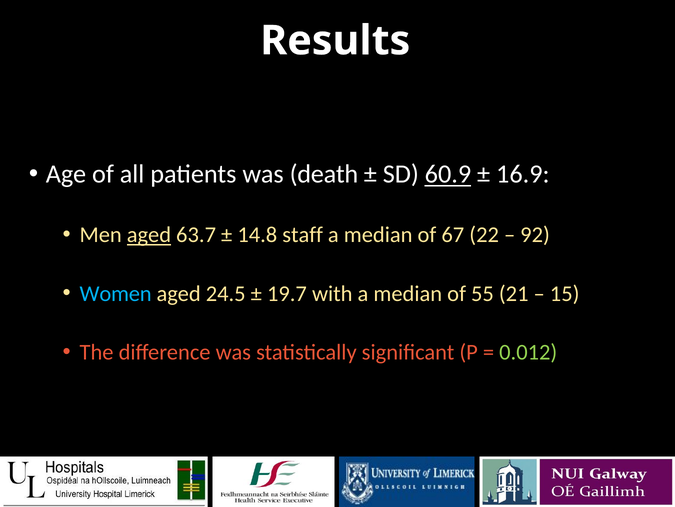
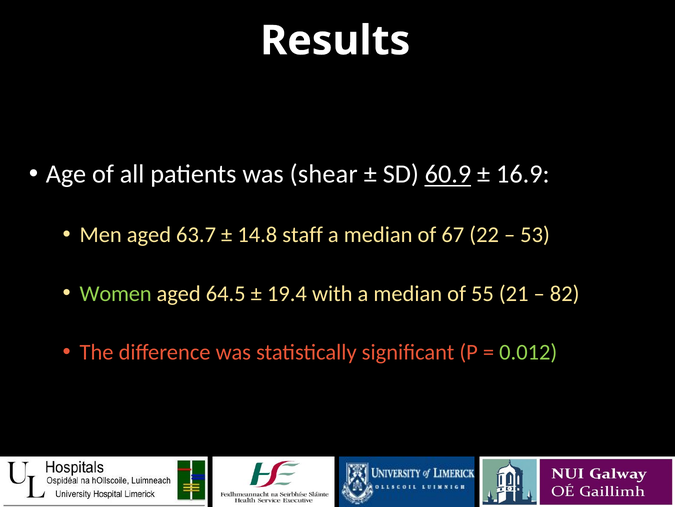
death: death -> shear (324, 174)
aged underline: present -> none (149, 235)
92: 92 -> 53 (535, 235)
Women colour: light blue -> light green (116, 293)
24.5: 24.5 -> 64.5 (226, 293)
19.7: 19.7 -> 19.4 (287, 293)
15: 15 -> 82 (565, 293)
